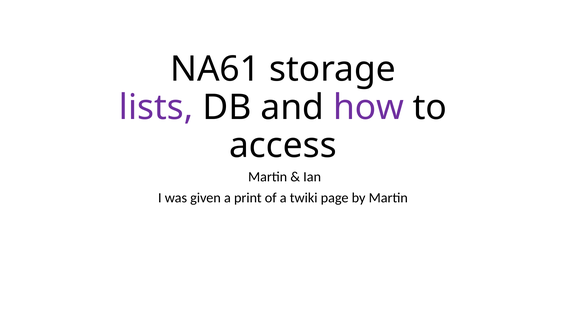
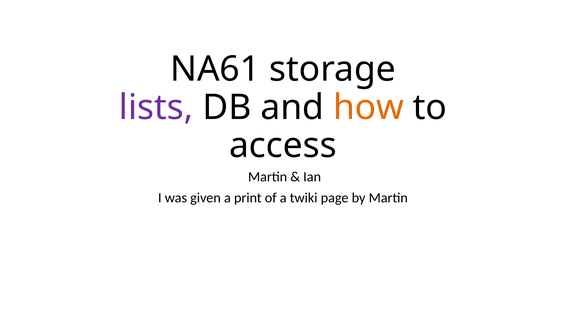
how colour: purple -> orange (368, 108)
